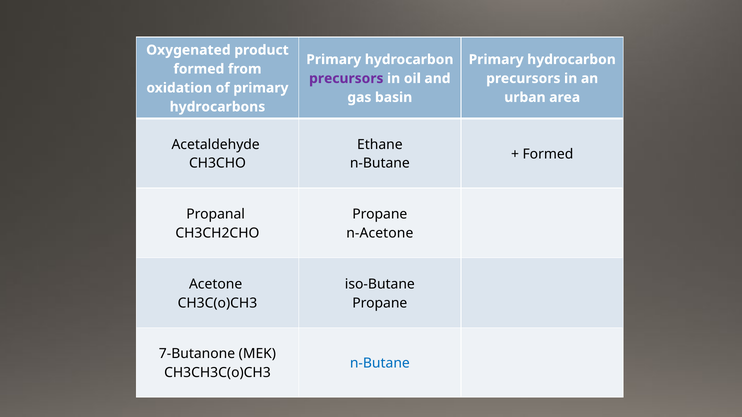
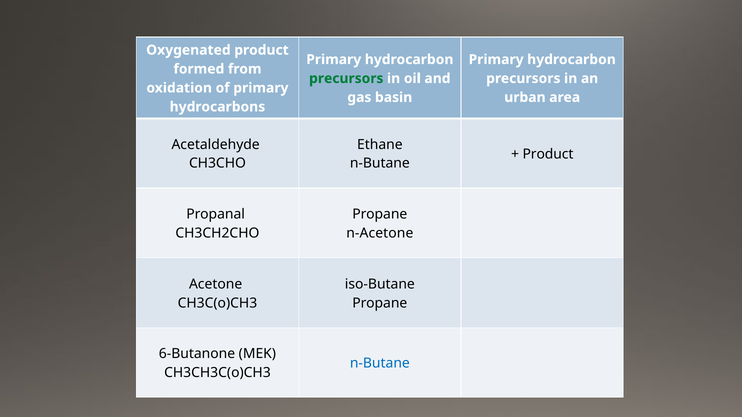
precursors colour: purple -> green (346, 79)
Formed: Formed -> Product (548, 154)
7-Butanone: 7-Butanone -> 6-Butanone (197, 354)
